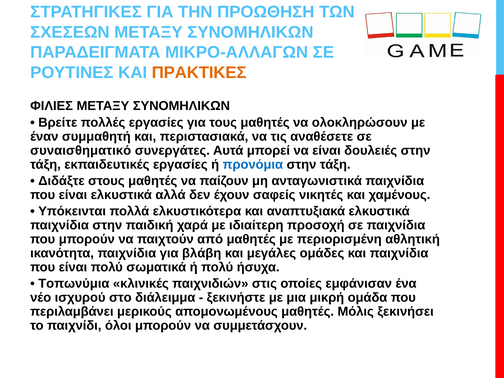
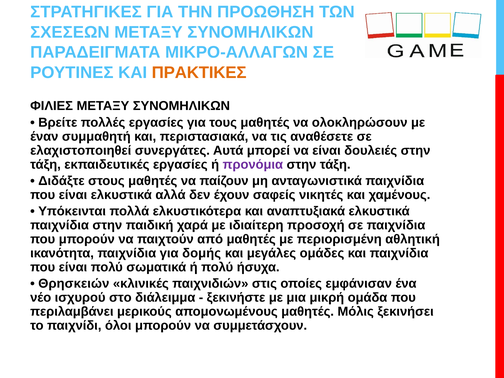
συναισθηματικό: συναισθηματικό -> ελαχιστοποιηθεί (81, 150)
προνόμια colour: blue -> purple (253, 164)
βλάβη: βλάβη -> δομής (202, 253)
Τοπωνύμια: Τοπωνύμια -> Θρησκειών (74, 284)
